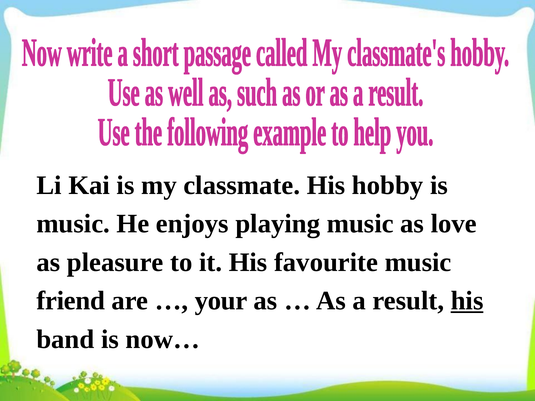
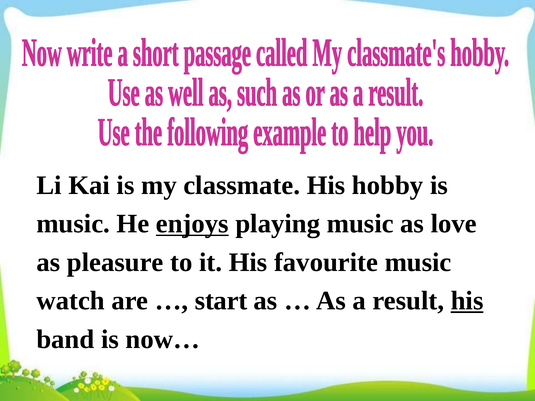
enjoys underline: none -> present (192, 224)
friend: friend -> watch (71, 301)
your: your -> start (221, 301)
